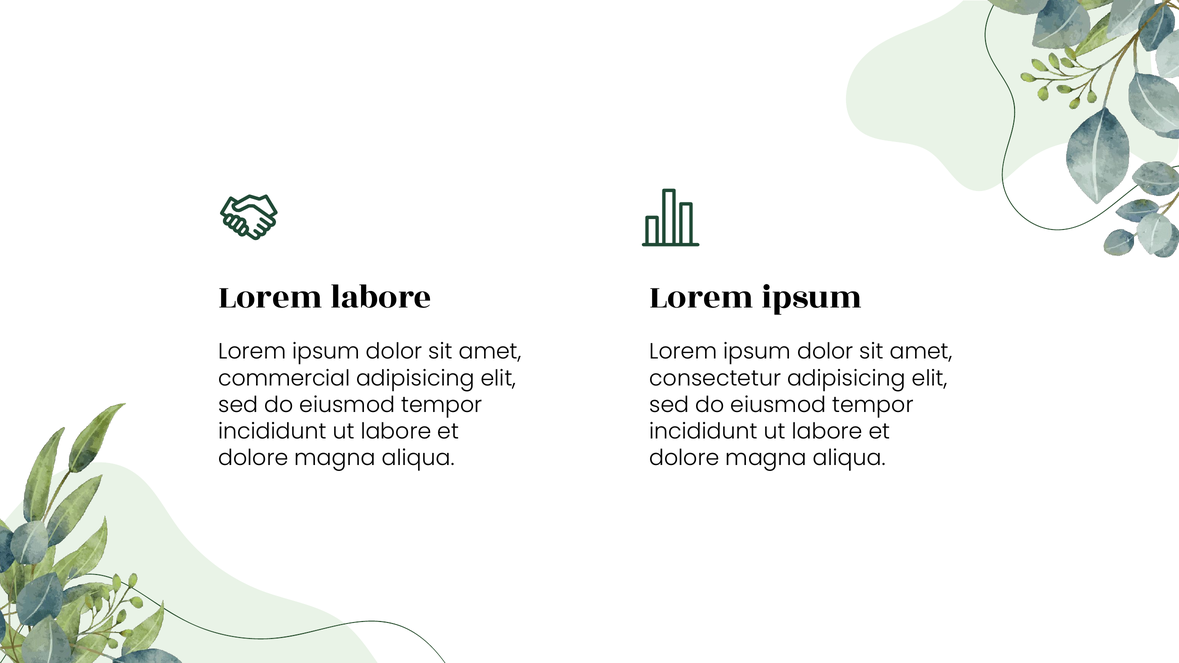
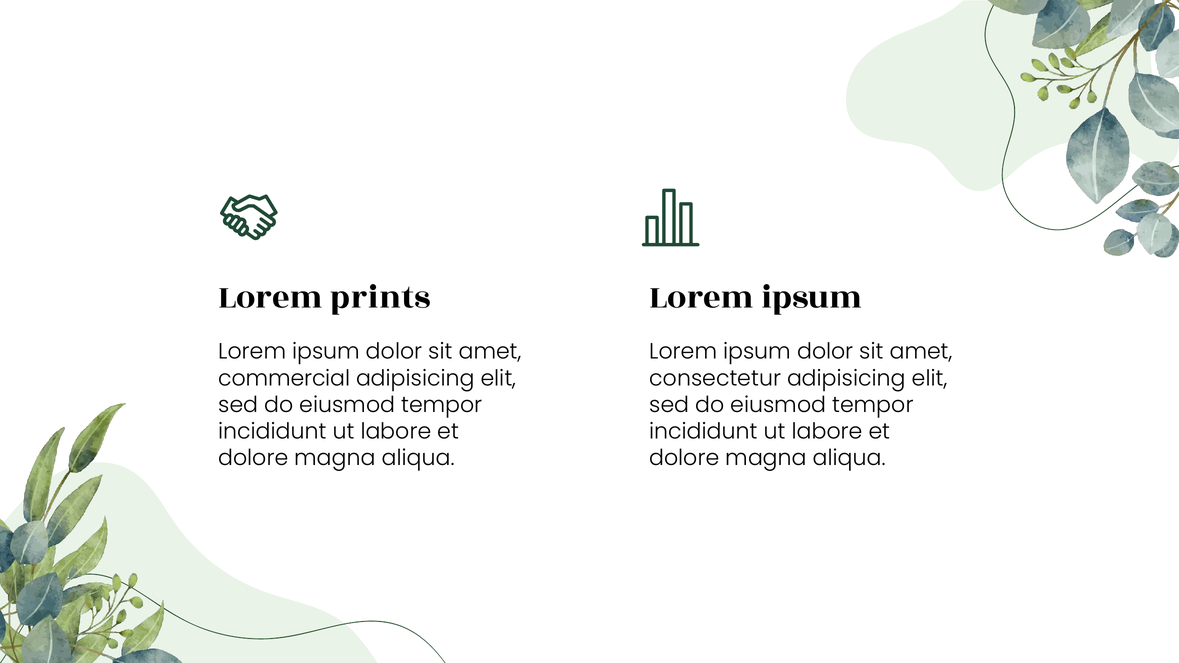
Lorem labore: labore -> prints (381, 296)
